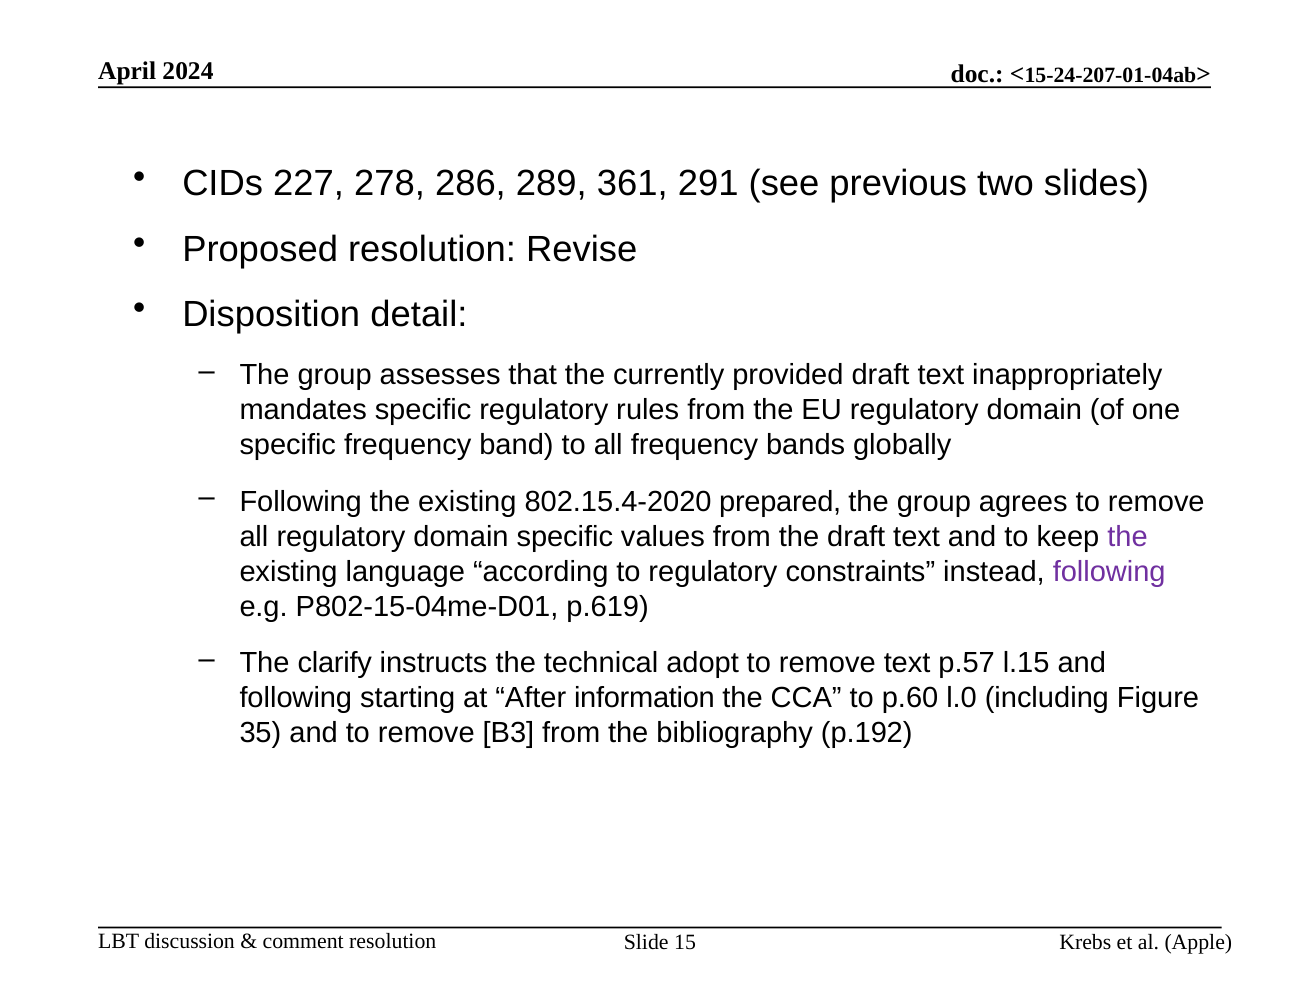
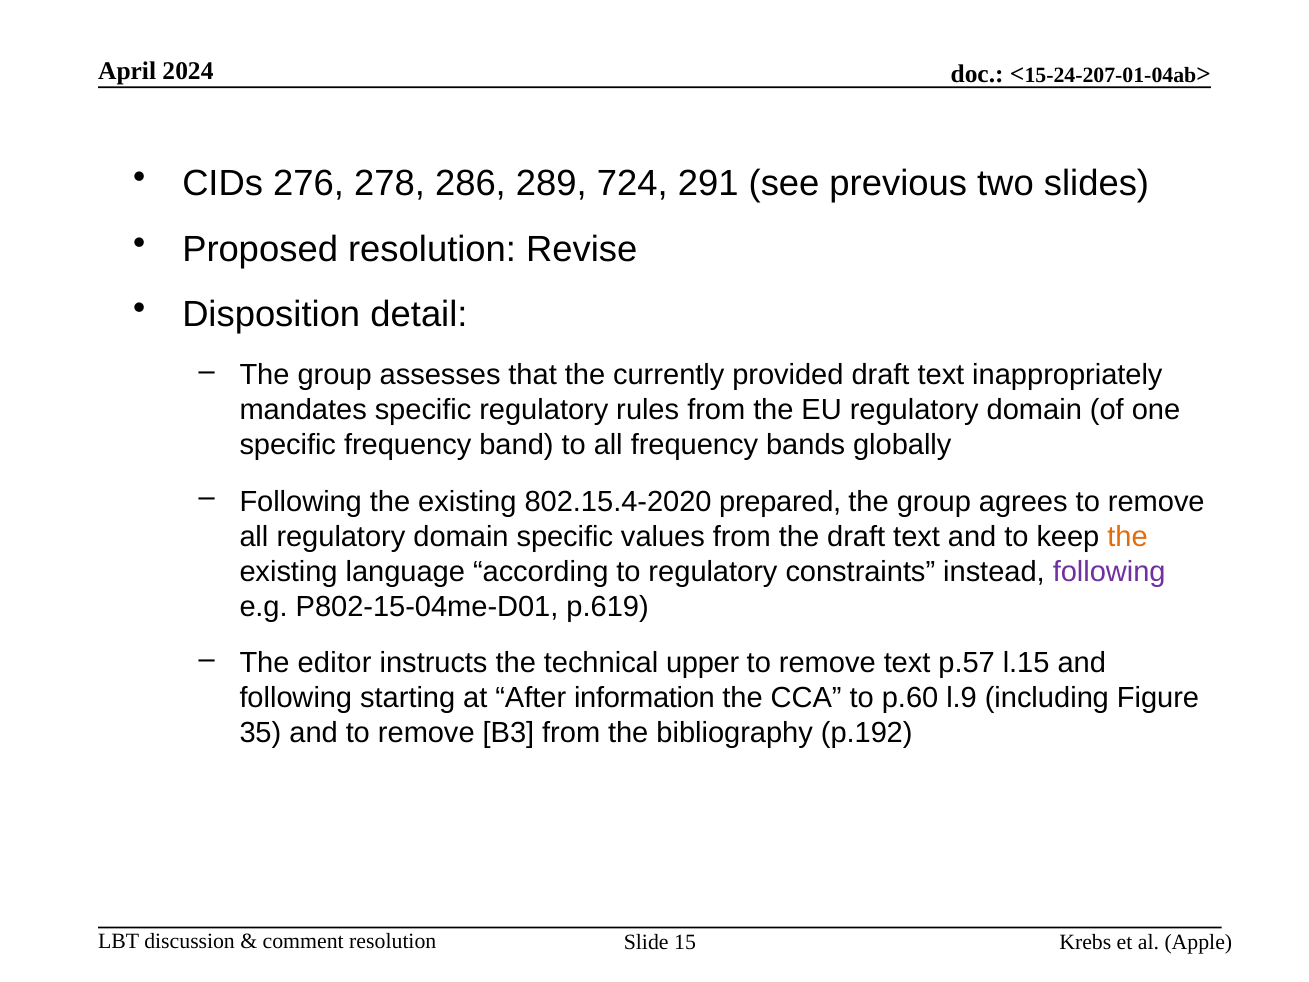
227: 227 -> 276 (309, 184)
361: 361 -> 724 (632, 184)
the colour: purple -> orange (1128, 537)
clarify: clarify -> editor (334, 663)
adopt: adopt -> upper (703, 663)
l.0: l.0 -> l.9 (962, 698)
